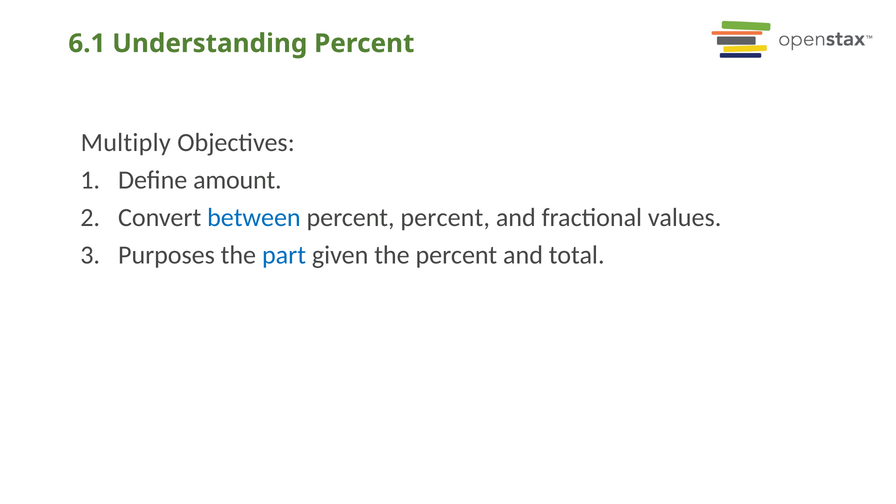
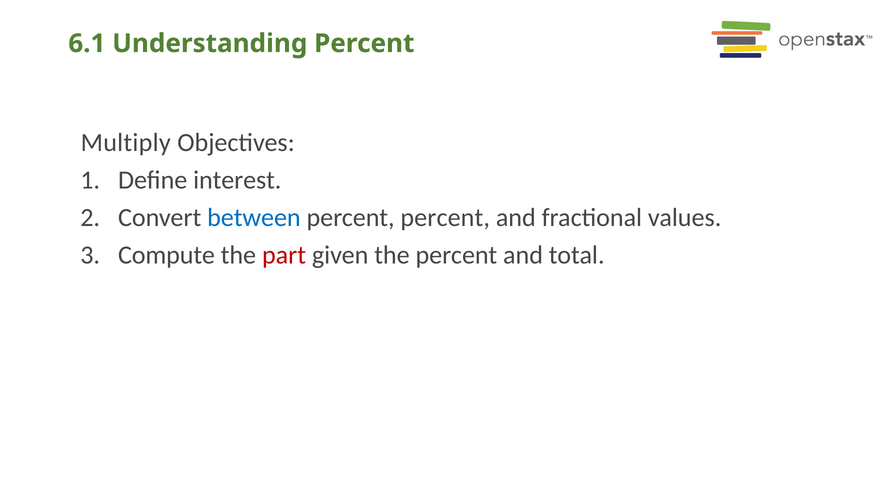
amount: amount -> interest (237, 180)
Purposes: Purposes -> Compute (167, 255)
part colour: blue -> red (284, 255)
